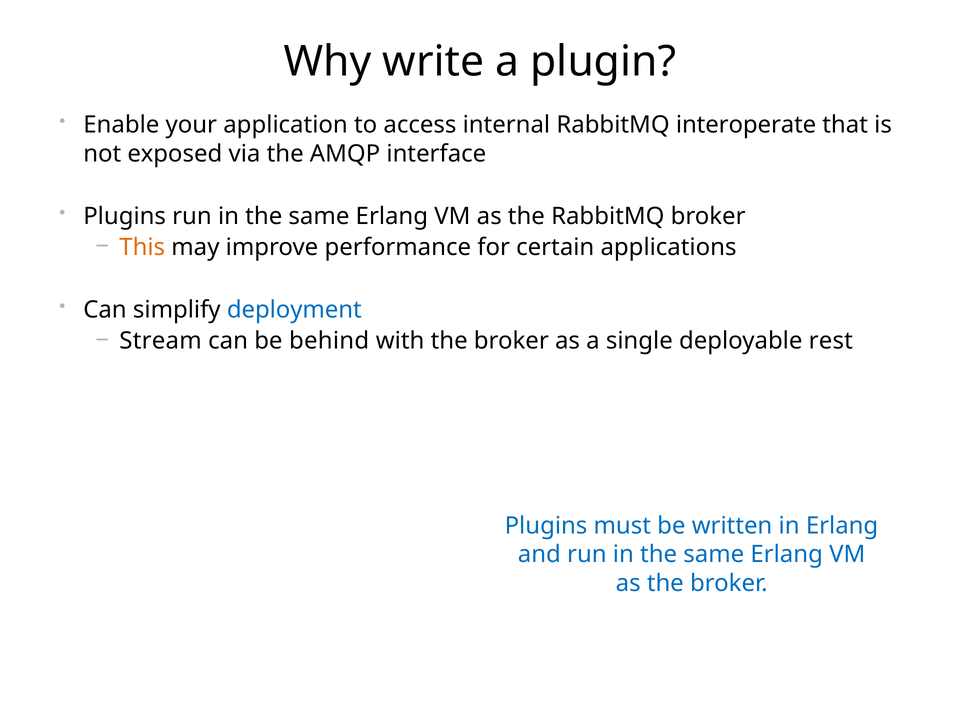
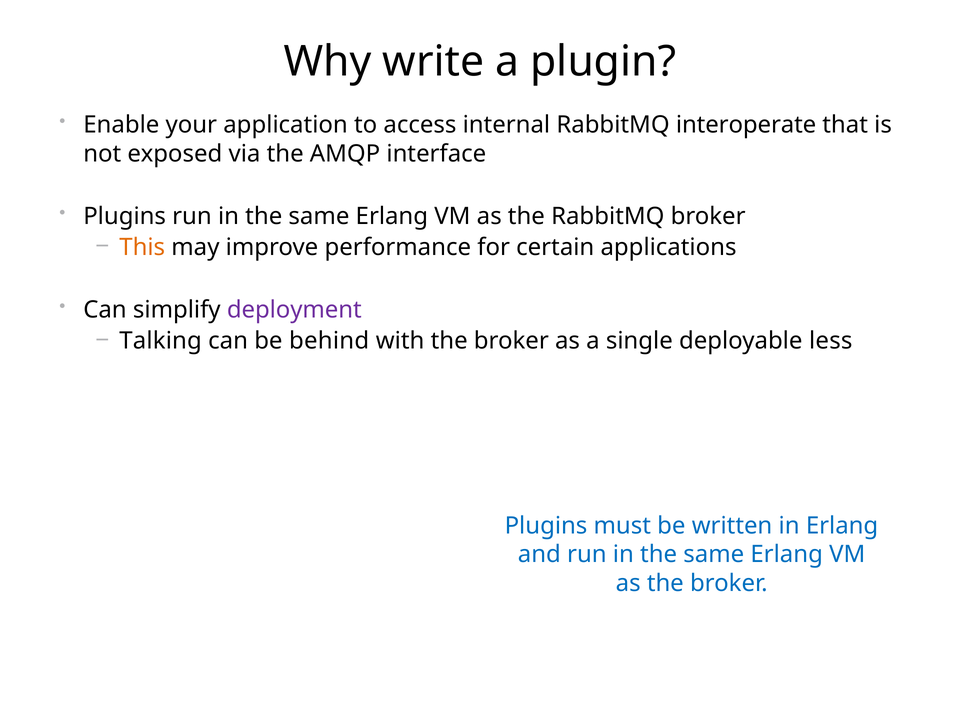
deployment colour: blue -> purple (294, 310)
Stream: Stream -> Talking (161, 341)
rest: rest -> less (831, 341)
